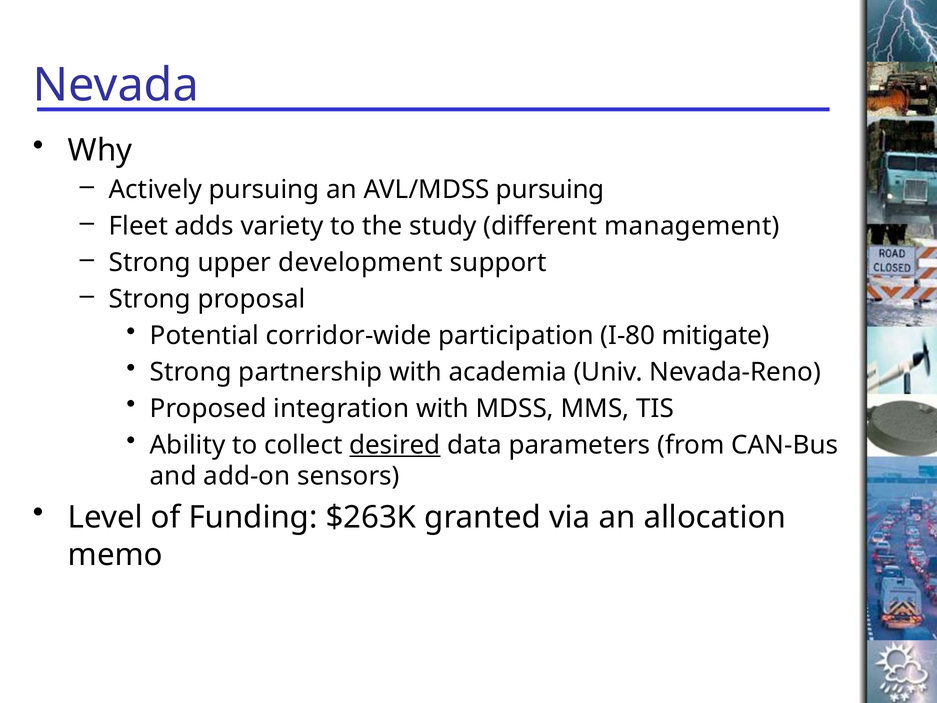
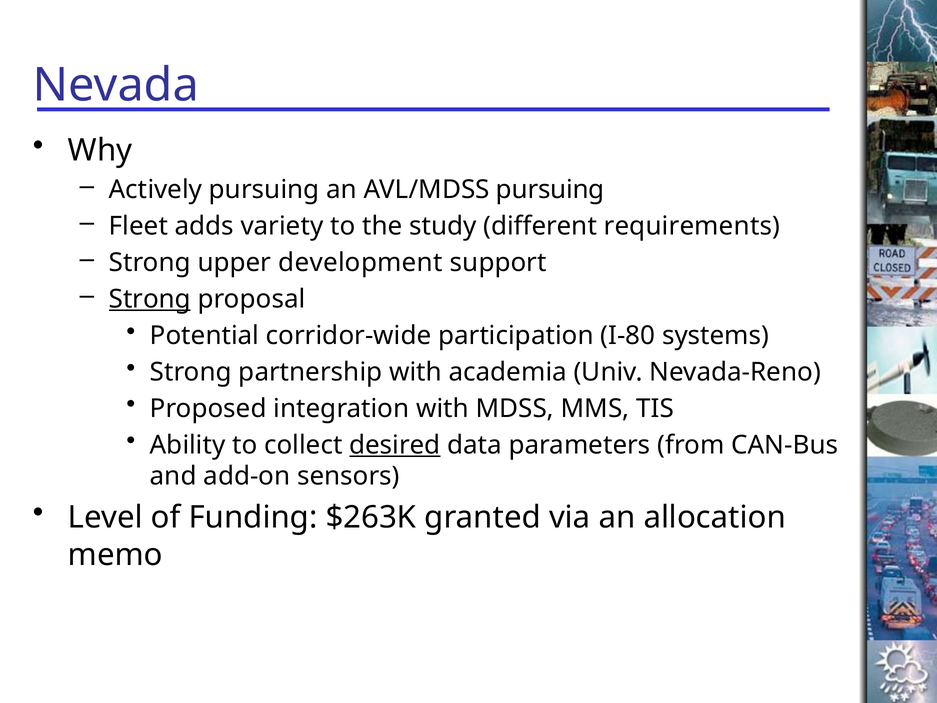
management: management -> requirements (692, 226)
Strong underline: none -> present (150, 299)
mitigate: mitigate -> systems (716, 336)
